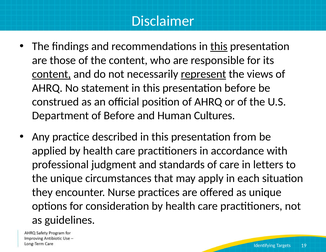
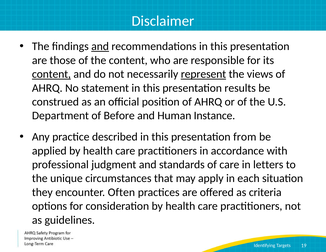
and underline: none -> present (100, 46)
this underline: present -> none (219, 46)
presentation before: before -> results (240, 88)
Cultures: Cultures -> Instance (214, 116)
Nurse: Nurse -> Often (121, 192)
as unique: unique -> criteria (265, 192)
